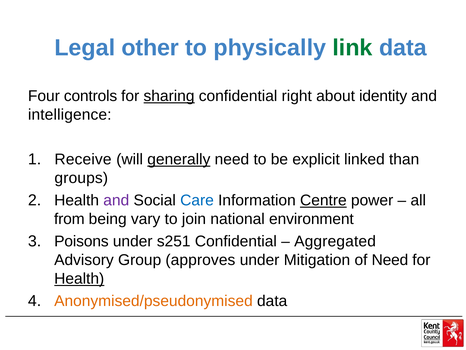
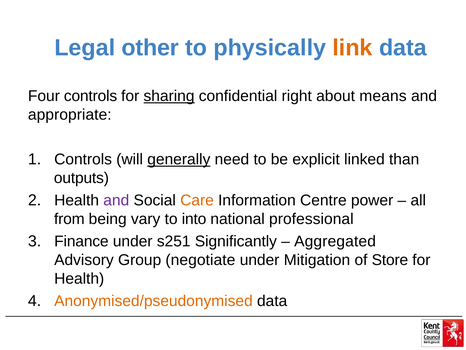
link colour: green -> orange (353, 48)
identity: identity -> means (383, 96)
intelligence: intelligence -> appropriate (70, 115)
Receive: Receive -> Controls (83, 159)
groups: groups -> outputs (81, 178)
Care colour: blue -> orange (197, 200)
Centre underline: present -> none (323, 200)
join: join -> into (194, 219)
environment: environment -> professional (311, 219)
Poisons: Poisons -> Finance (81, 241)
s251 Confidential: Confidential -> Significantly (236, 241)
approves: approves -> negotiate (200, 260)
of Need: Need -> Store (390, 260)
Health underline: present -> none (79, 278)
